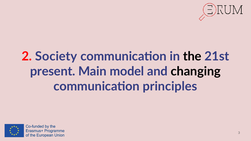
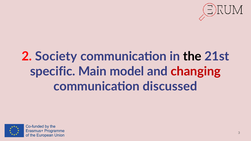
present: present -> specific (53, 71)
changing colour: black -> red (196, 71)
principles: principles -> discussed (170, 87)
